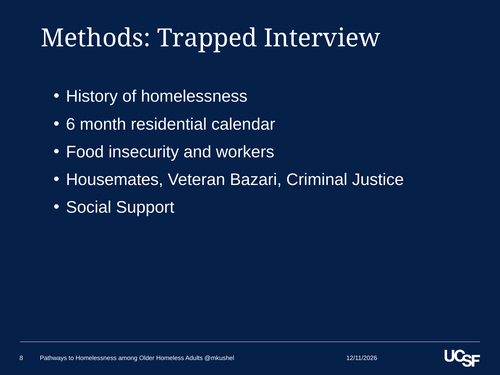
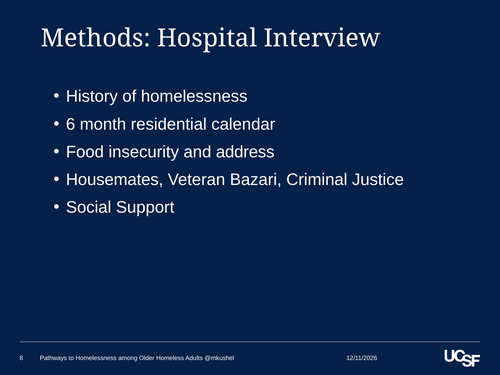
Trapped: Trapped -> Hospital (207, 38)
workers: workers -> address (245, 152)
